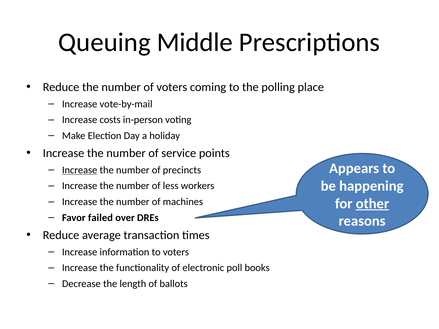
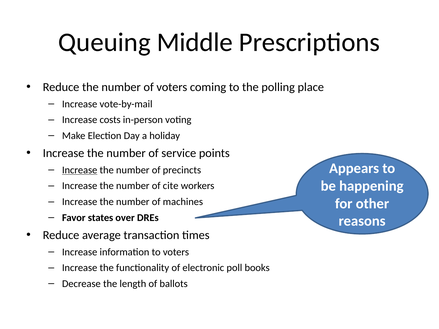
less: less -> cite (171, 186)
other underline: present -> none (372, 204)
failed: failed -> states (101, 218)
